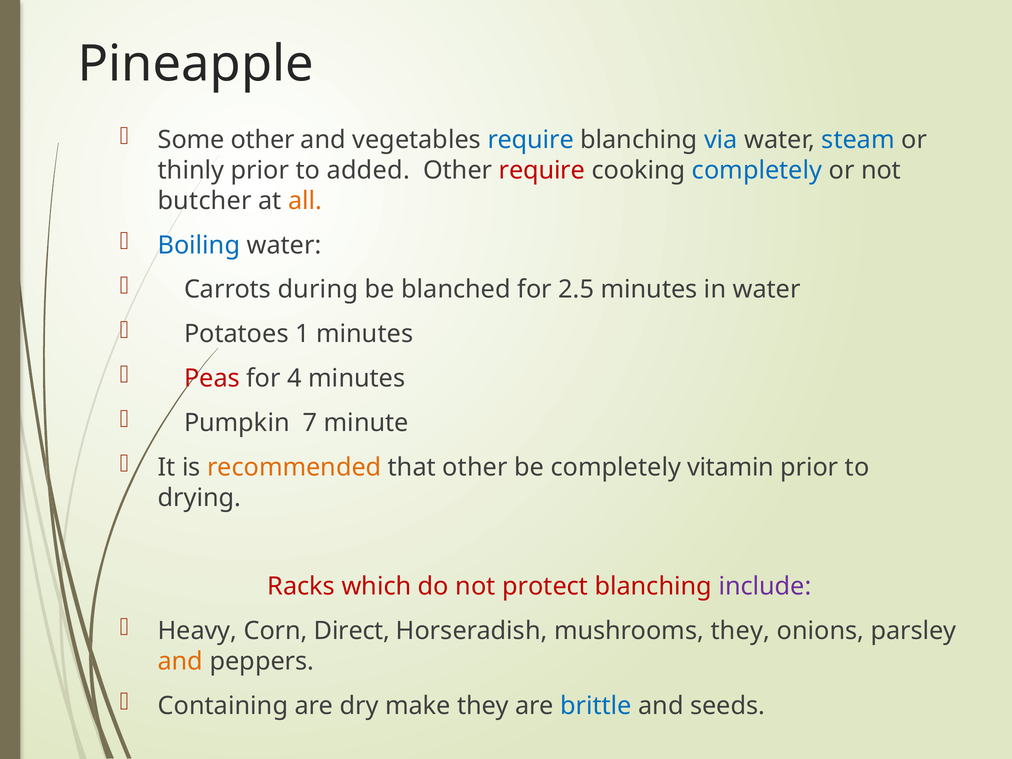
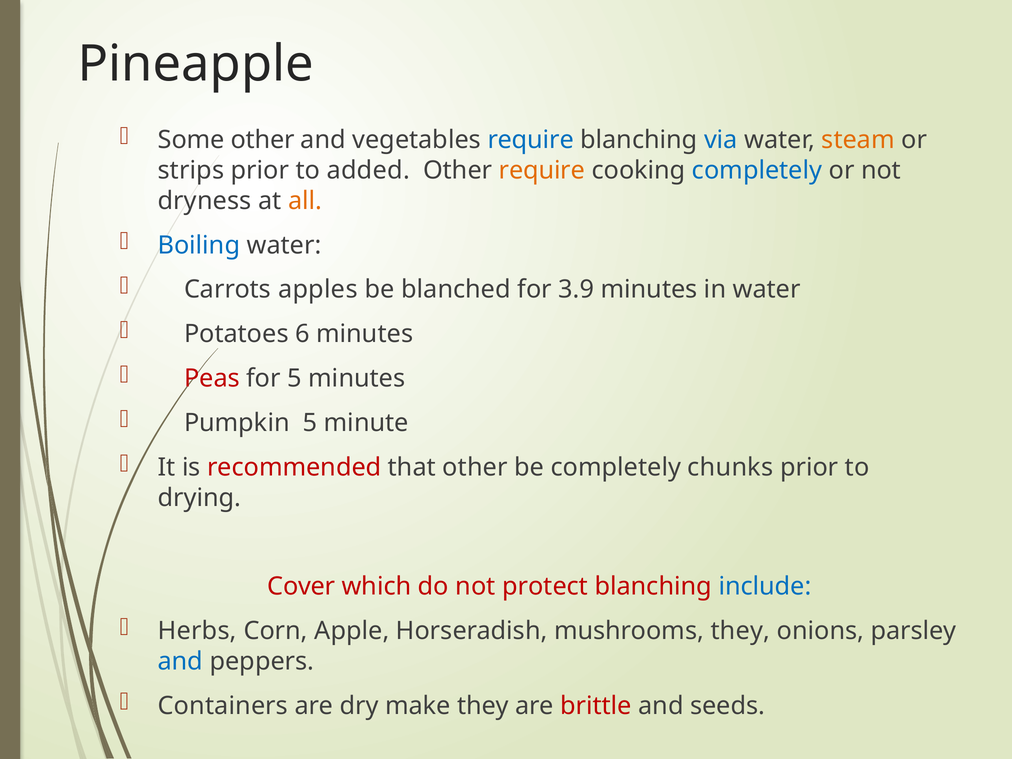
steam colour: blue -> orange (858, 140)
thinly: thinly -> strips (191, 170)
require colour: red -> orange (542, 170)
butcher: butcher -> dryness (205, 201)
during: during -> apples (318, 290)
2.5: 2.5 -> 3.9 (576, 290)
1: 1 -> 6 (302, 334)
for 4: 4 -> 5 (295, 378)
Pumpkin 7: 7 -> 5 (310, 423)
recommended colour: orange -> red (294, 467)
vitamin: vitamin -> chunks (730, 467)
Racks: Racks -> Cover (301, 587)
include colour: purple -> blue (765, 587)
Heavy: Heavy -> Herbs (197, 631)
Direct: Direct -> Apple (352, 631)
and colour: orange -> blue (180, 661)
Containing: Containing -> Containers (223, 706)
brittle colour: blue -> red (596, 706)
